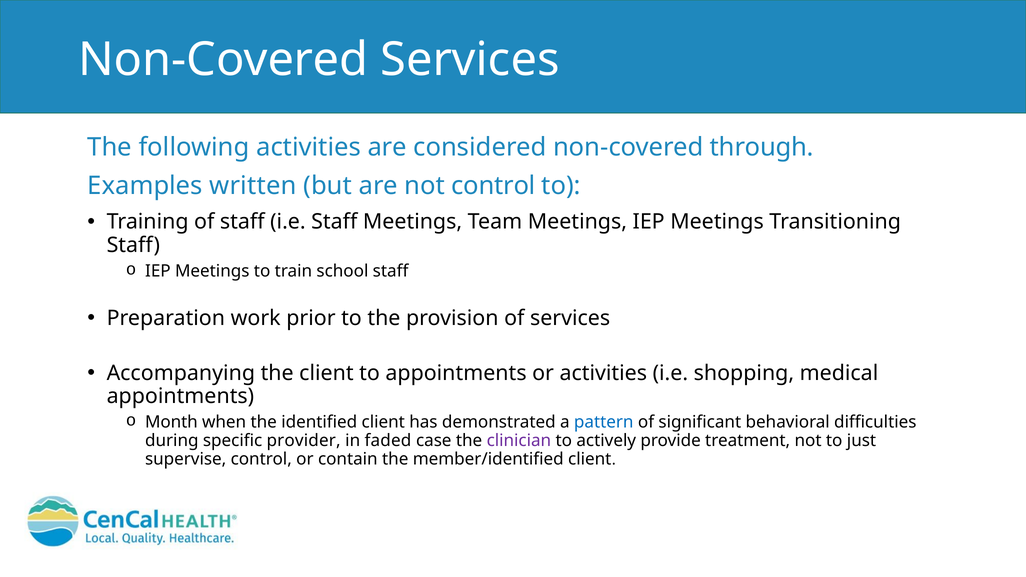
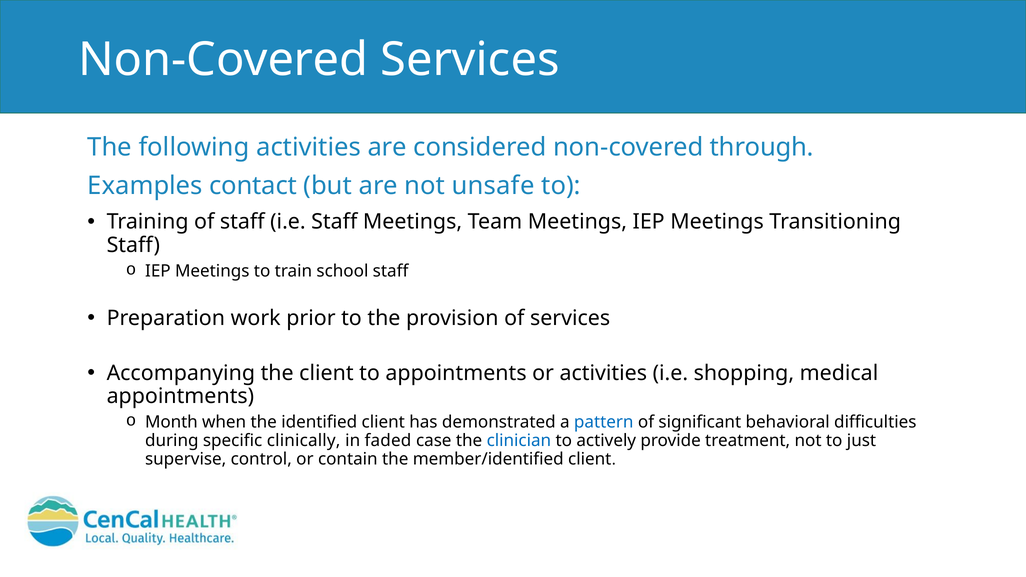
written: written -> contact (253, 186)
not control: control -> unsafe (493, 186)
provider: provider -> clinically (304, 441)
clinician colour: purple -> blue (519, 441)
